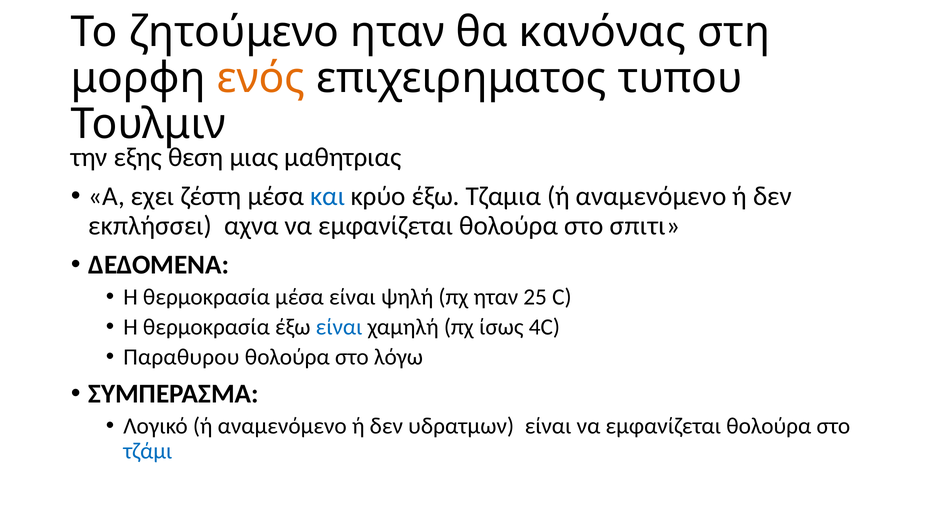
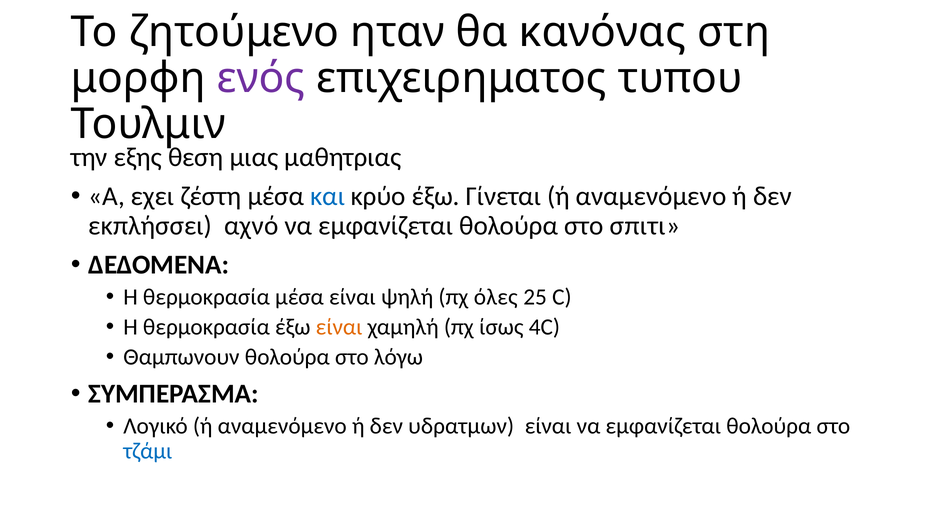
ενός colour: orange -> purple (261, 78)
Τζαμια: Τζαμια -> Γίνεται (503, 196)
αχνα: αχνα -> αχνό (251, 226)
πχ ηταν: ηταν -> όλες (496, 297)
είναι colour: blue -> orange (339, 327)
Παραθυρου: Παραθυρου -> Θαμπωνουν (181, 357)
